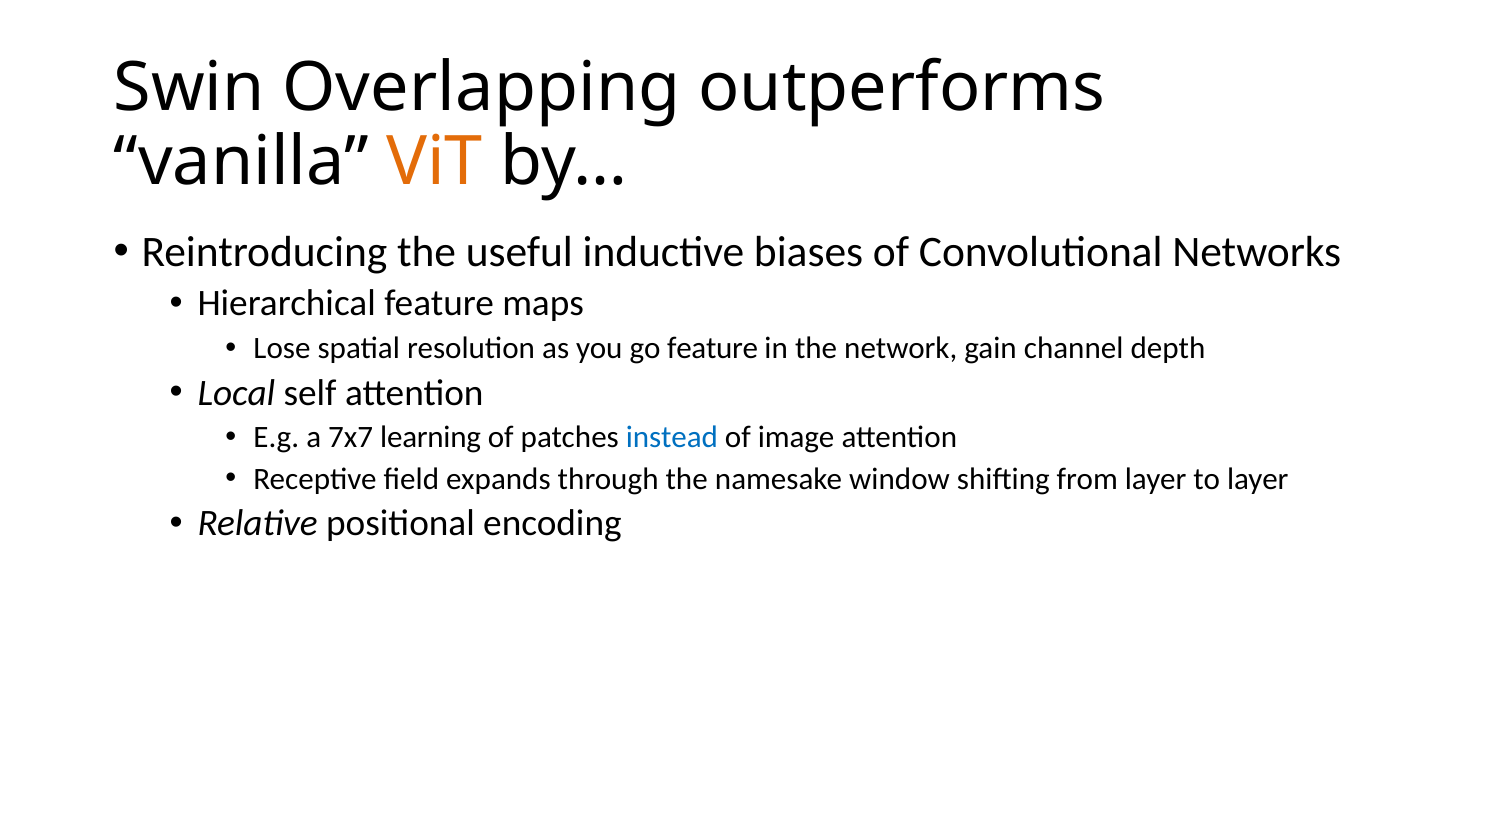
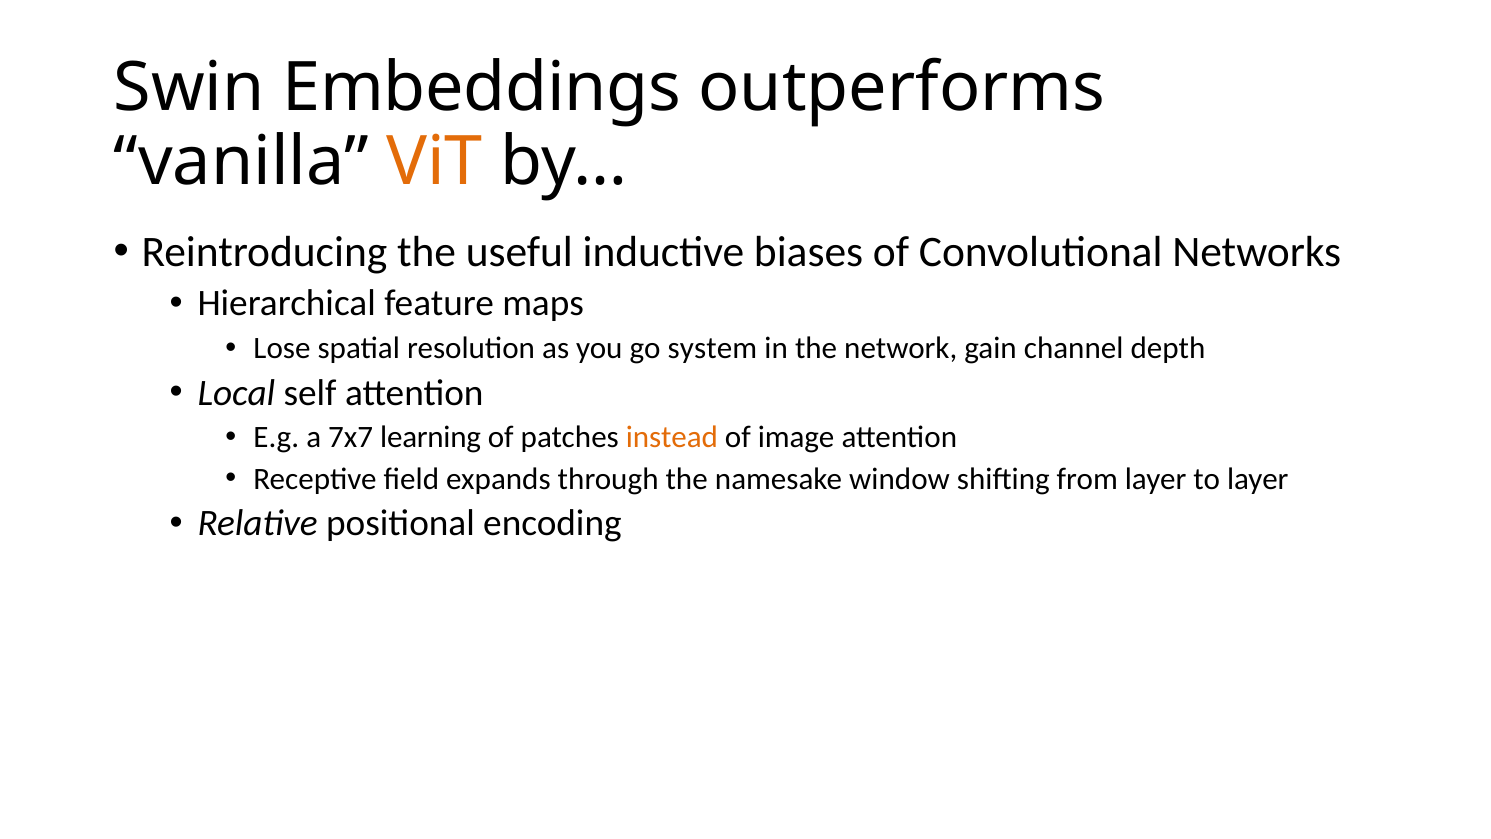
Overlapping: Overlapping -> Embeddings (482, 88)
go feature: feature -> system (712, 348)
instead colour: blue -> orange (672, 437)
